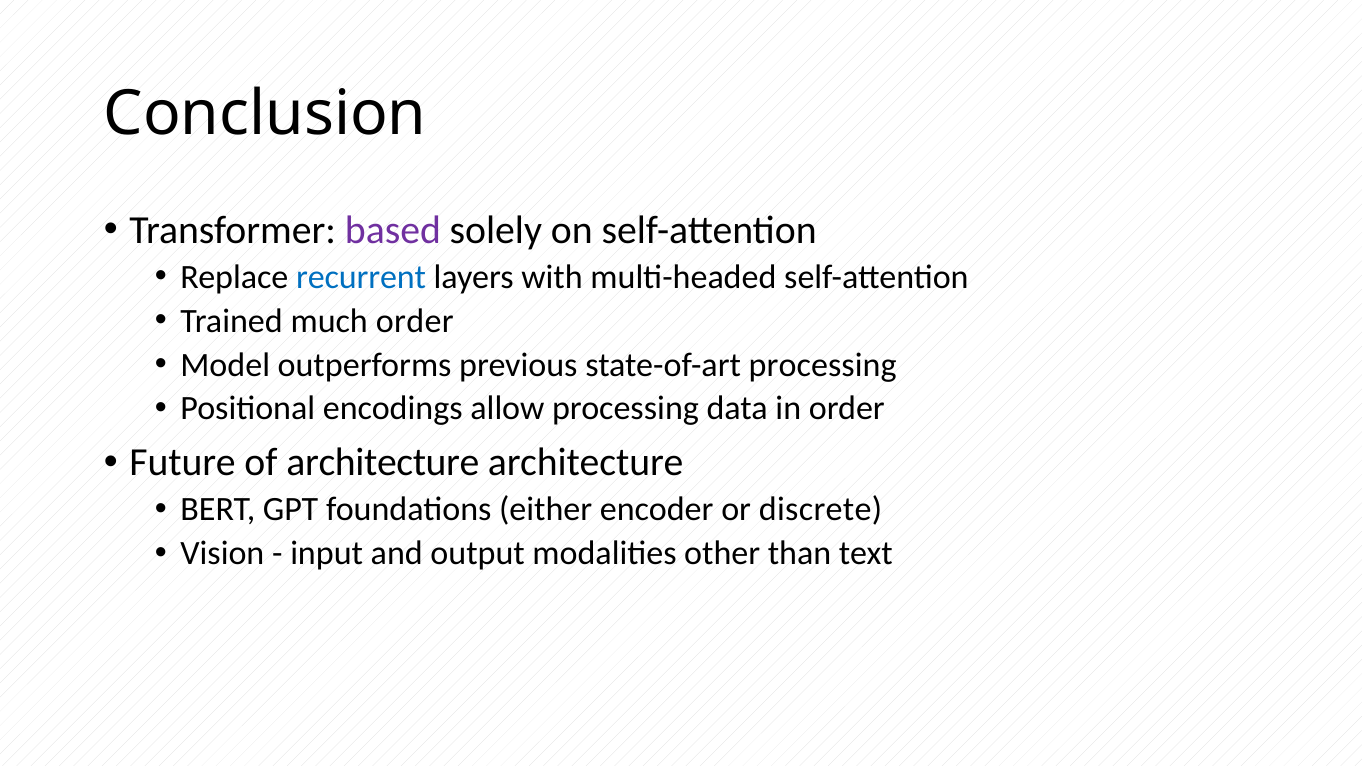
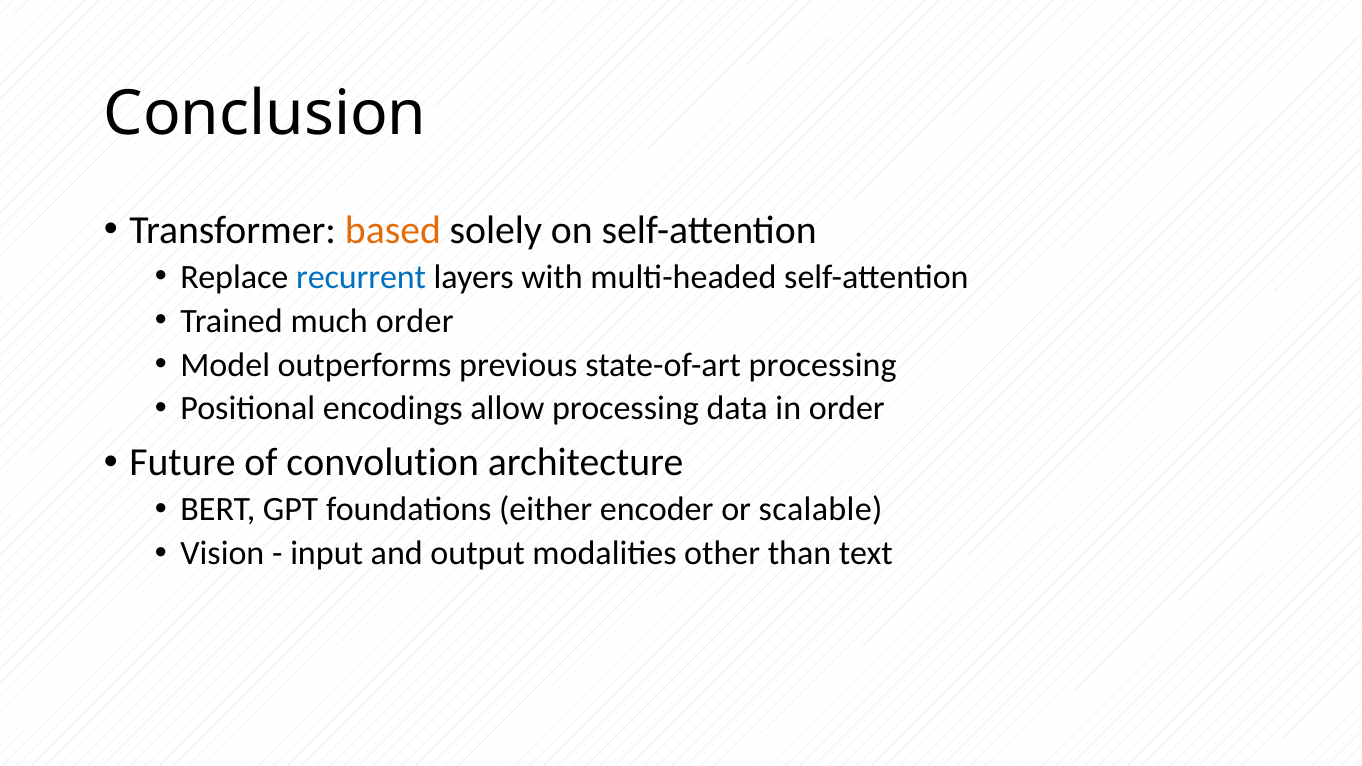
based colour: purple -> orange (393, 230)
of architecture: architecture -> convolution (383, 463)
discrete: discrete -> scalable (821, 510)
